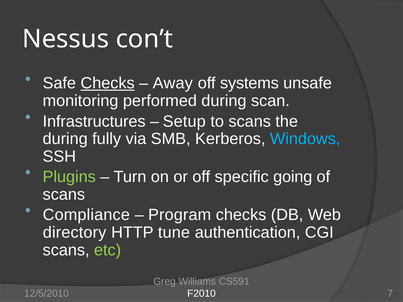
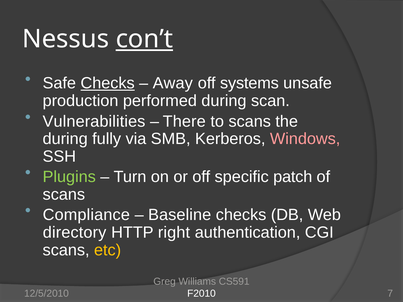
con’t underline: none -> present (144, 39)
monitoring: monitoring -> production (81, 101)
Infrastructures: Infrastructures -> Vulnerabilities (94, 121)
Setup: Setup -> There (184, 121)
Windows colour: light blue -> pink (305, 139)
going: going -> patch (293, 177)
Program: Program -> Baseline (180, 215)
tune: tune -> right (174, 233)
etc colour: light green -> yellow (108, 250)
